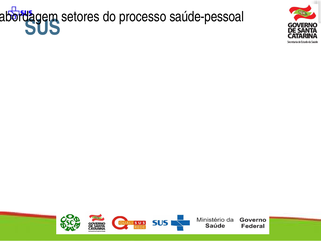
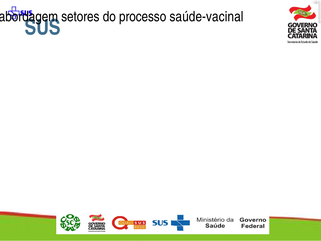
saúde-pessoal: saúde-pessoal -> saúde-vacinal (207, 17)
